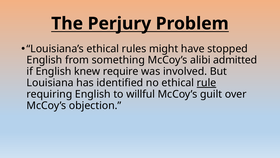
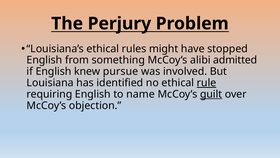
require: require -> pursue (121, 71)
willful: willful -> name (141, 94)
guilt underline: none -> present (211, 94)
